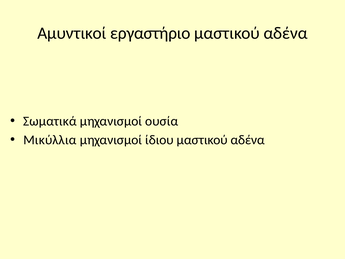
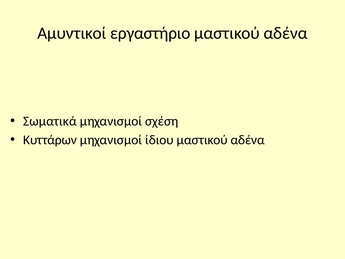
ουσία: ουσία -> σχέση (162, 121)
Μικύλλια: Μικύλλια -> Κυττάρων (50, 140)
